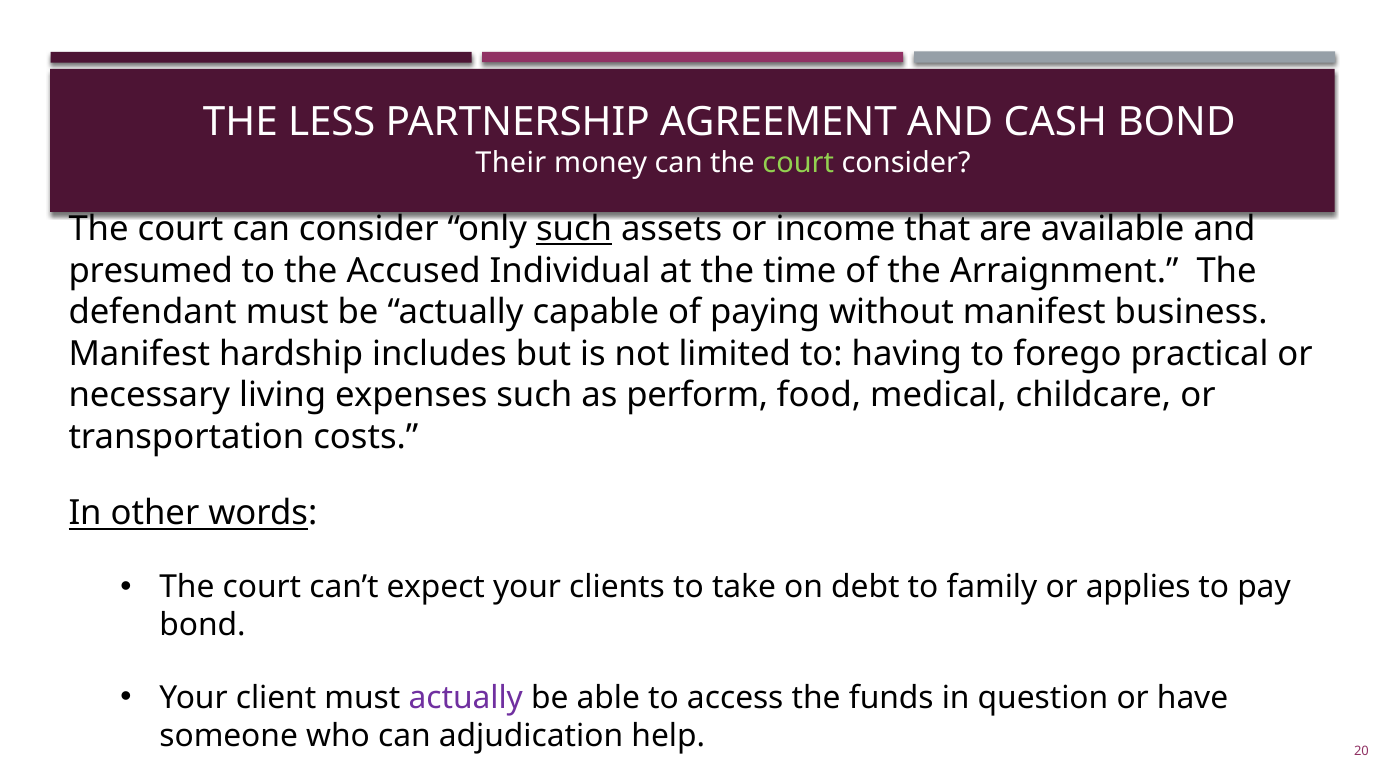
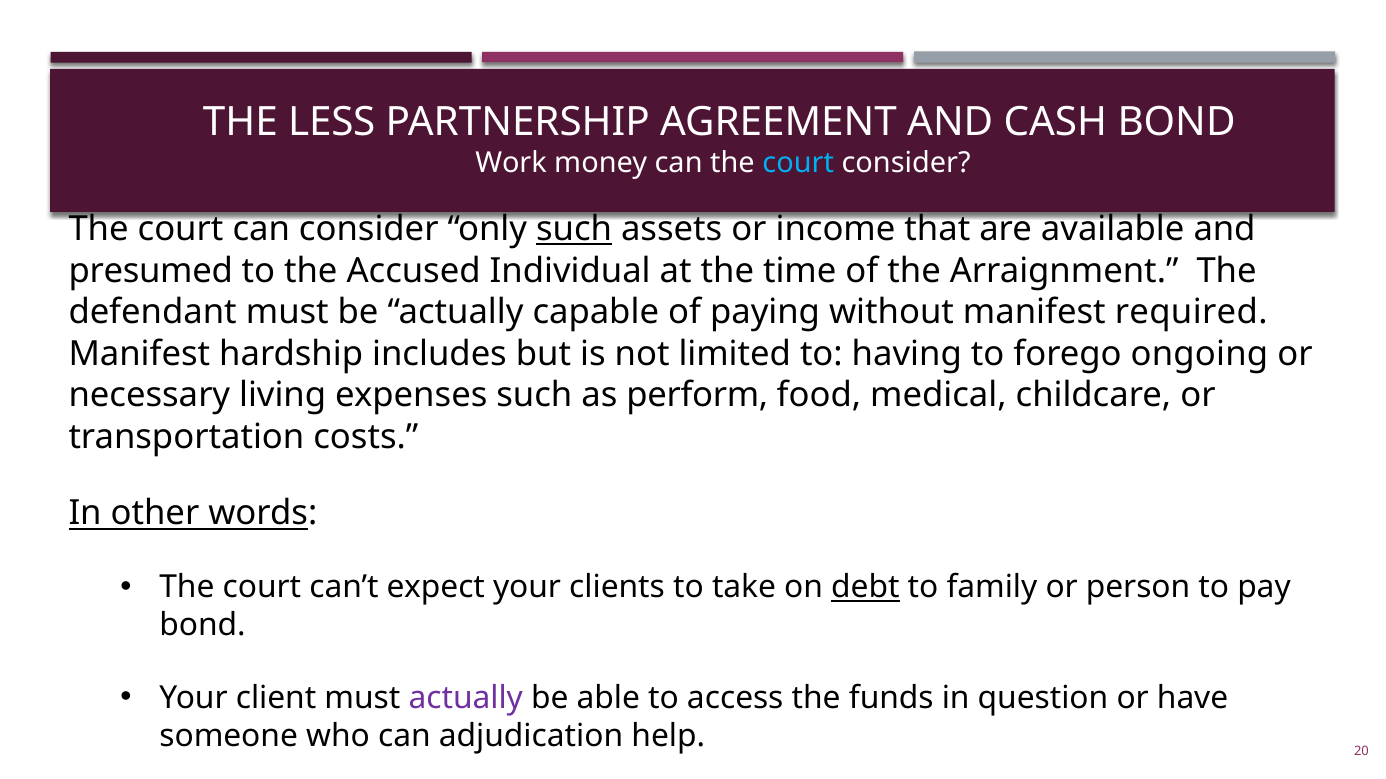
Their: Their -> Work (511, 163)
court colour: light green -> light blue (798, 163)
business: business -> required (1191, 313)
practical: practical -> ongoing (1199, 354)
debt underline: none -> present (865, 588)
applies: applies -> person (1138, 588)
